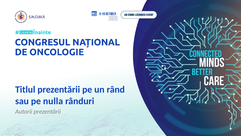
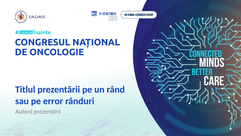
nulla: nulla -> error (53, 101)
